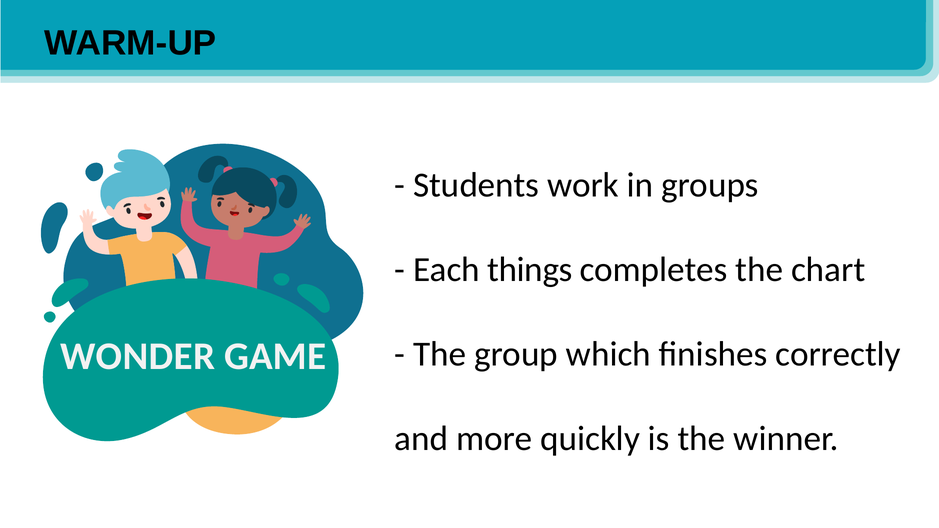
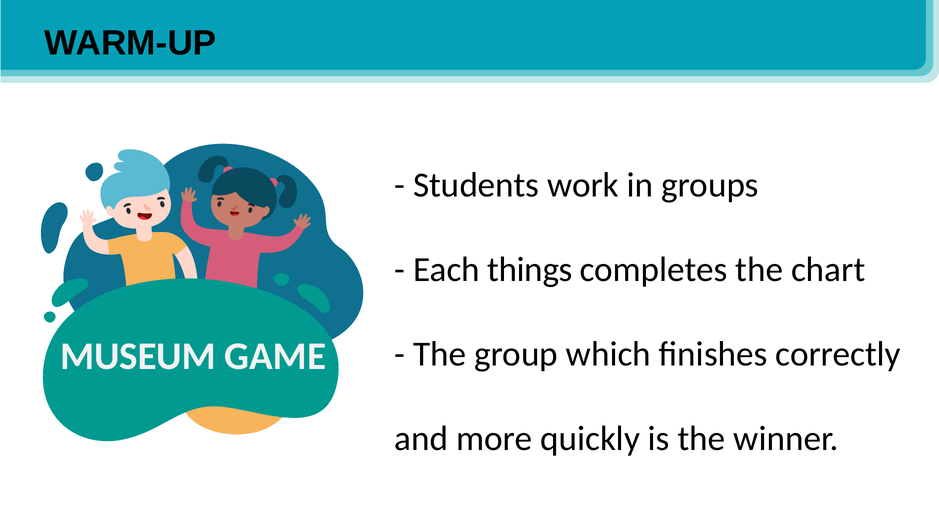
WONDER: WONDER -> MUSEUM (138, 357)
